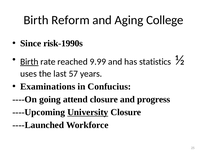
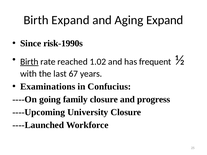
Birth Reform: Reform -> Expand (70, 20)
Aging College: College -> Expand (165, 20)
9.99: 9.99 -> 1.02 (98, 62)
statistics: statistics -> frequent (155, 62)
uses: uses -> with (29, 74)
57: 57 -> 67 (73, 74)
attend: attend -> family (75, 100)
University underline: present -> none (88, 112)
